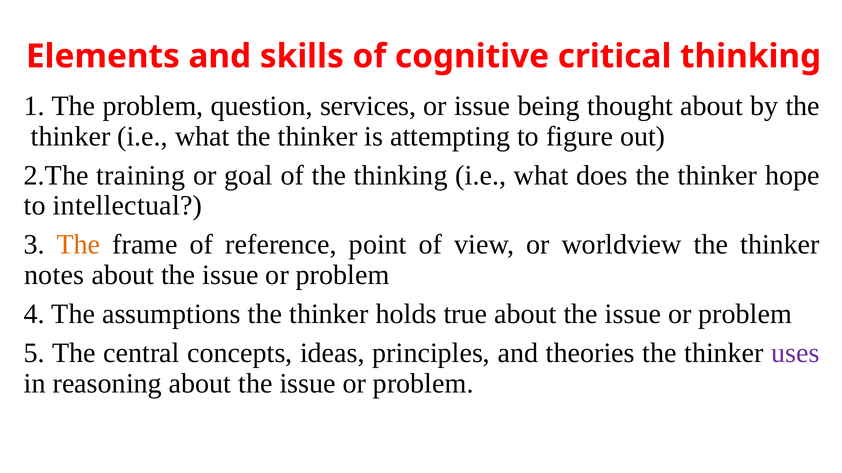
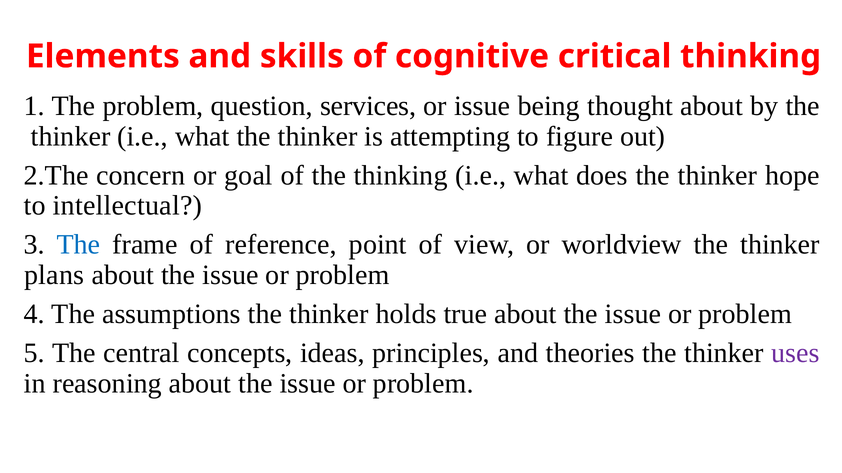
training: training -> concern (141, 176)
The colour: orange -> blue (78, 245)
notes: notes -> plans (54, 275)
